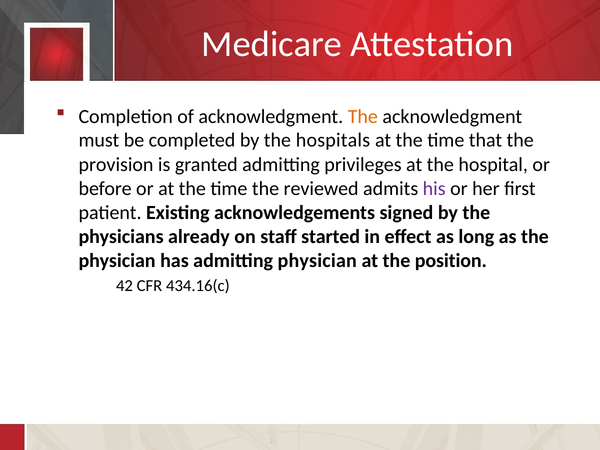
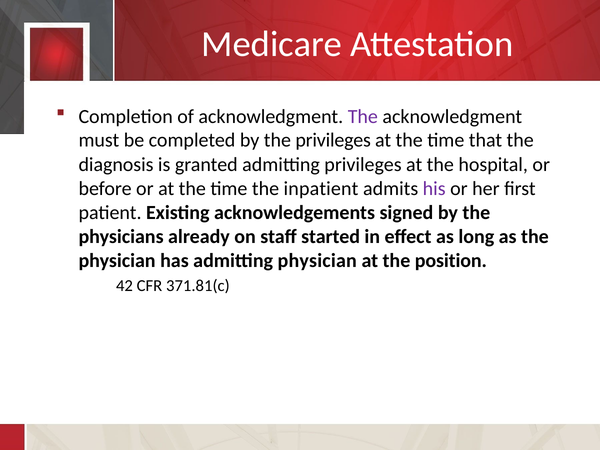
The colour: orange -> purple (363, 116)
the hospitals: hospitals -> privileges (333, 140)
provision: provision -> diagnosis (116, 164)
reviewed: reviewed -> inpatient (321, 188)
434.16(c: 434.16(c -> 371.81(c (198, 285)
